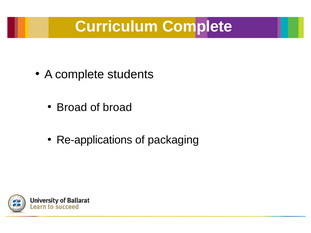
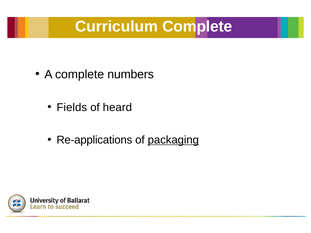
students: students -> numbers (131, 74)
Broad: Broad -> Fields (72, 107)
of broad: broad -> heard (117, 107)
packaging underline: none -> present (173, 140)
